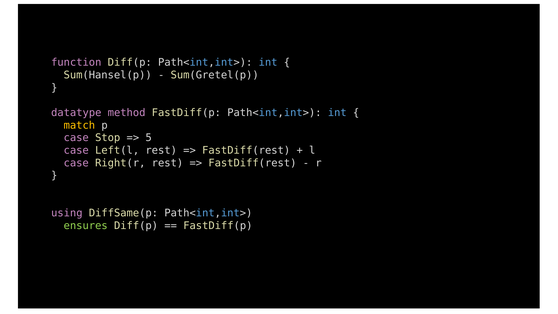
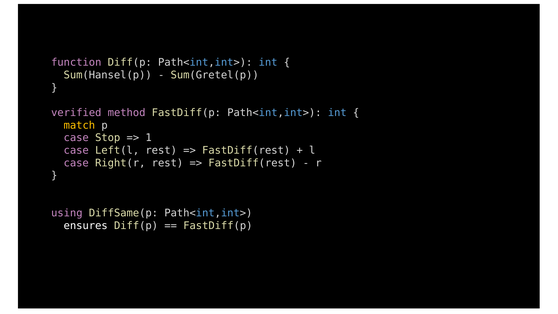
datatype: datatype -> verified (76, 113)
5: 5 -> 1 (149, 138)
ensures colour: light green -> white (86, 226)
